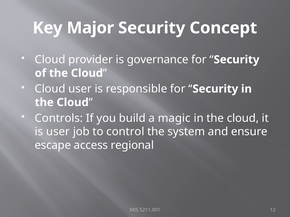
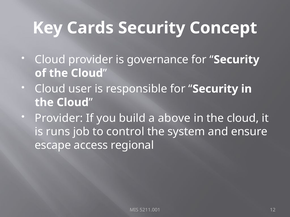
Major: Major -> Cards (90, 28)
Controls: Controls -> Provider (59, 118)
magic: magic -> above (174, 118)
is user: user -> runs (58, 132)
